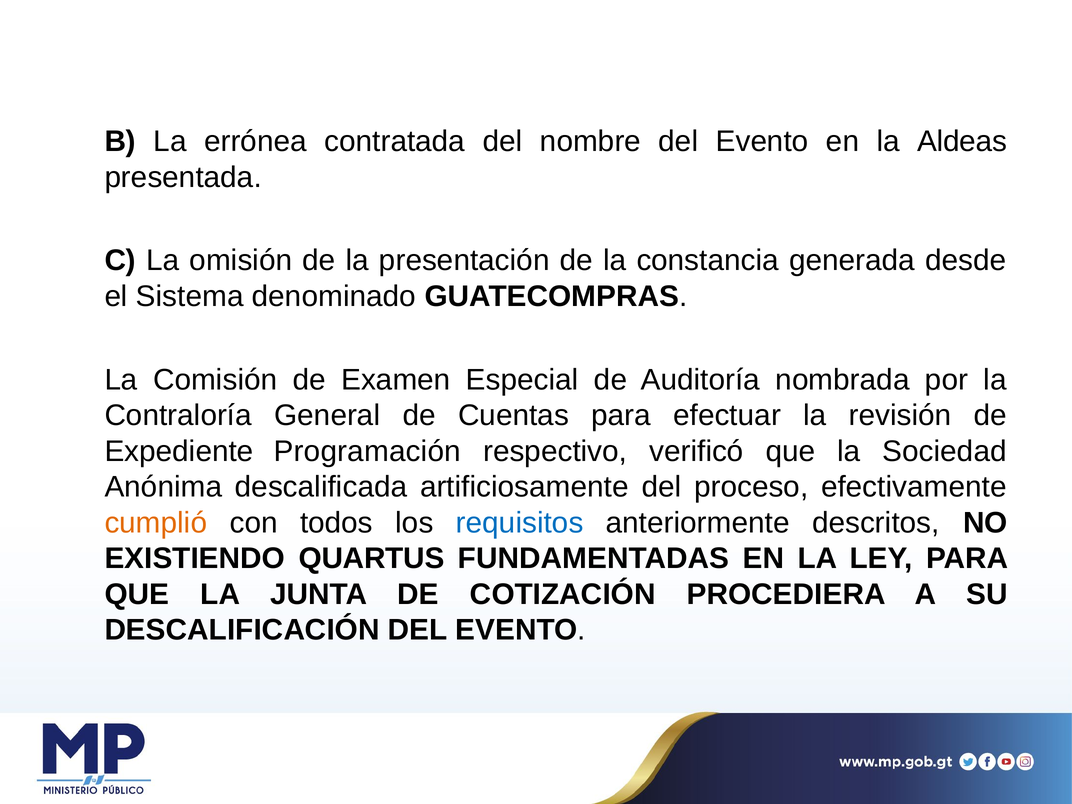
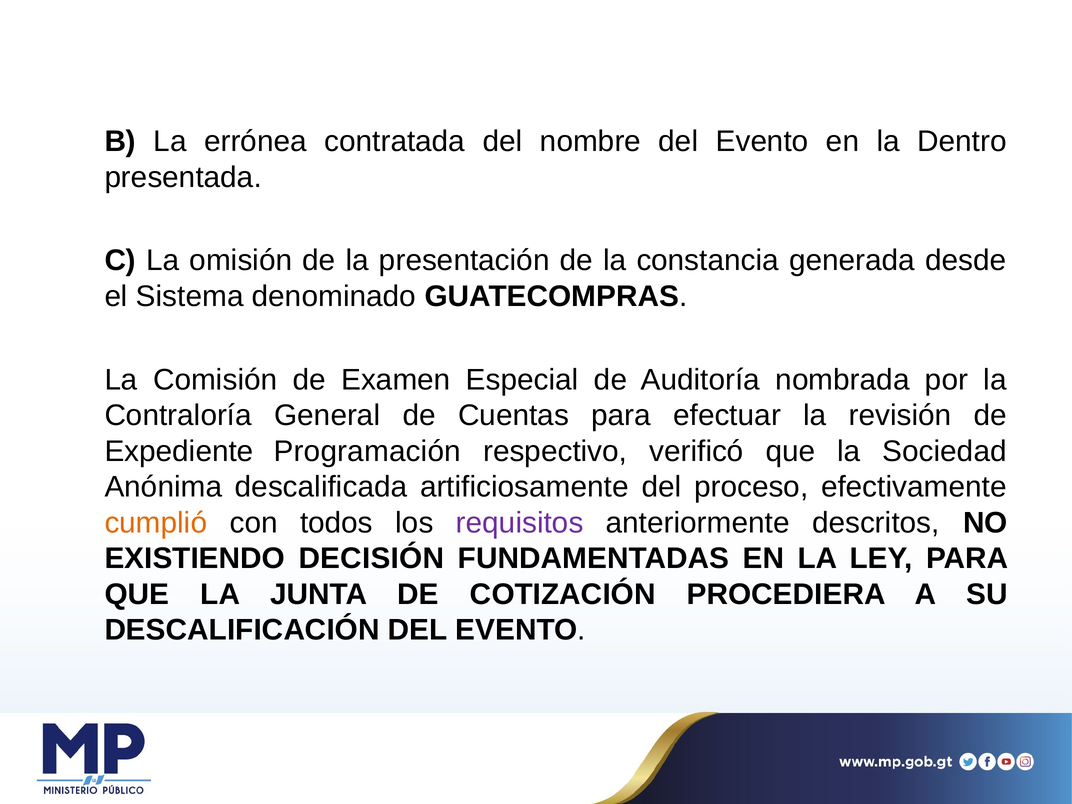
Aldeas: Aldeas -> Dentro (962, 141)
requisitos colour: blue -> purple (520, 523)
QUARTUS: QUARTUS -> DECISIÓN (371, 558)
